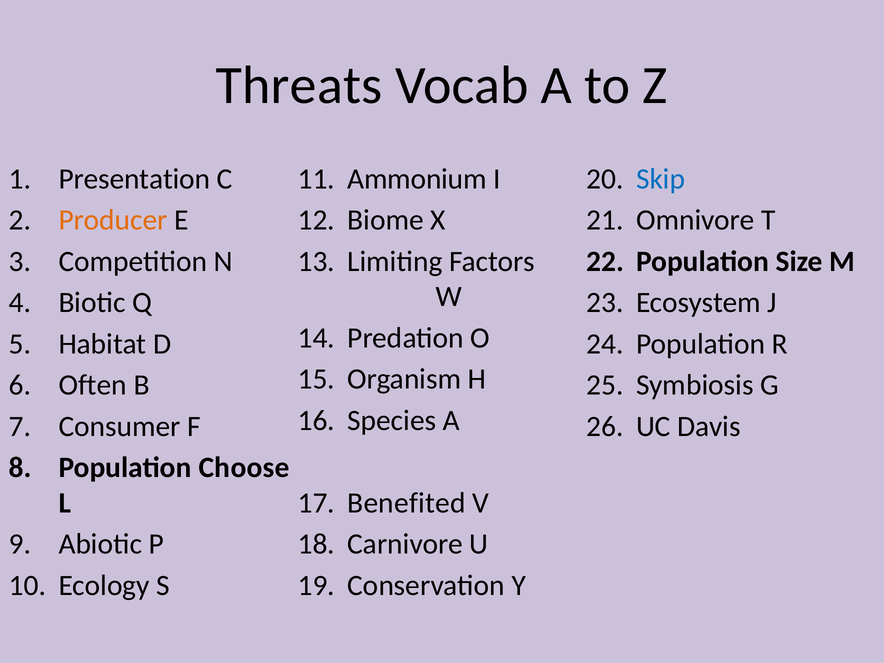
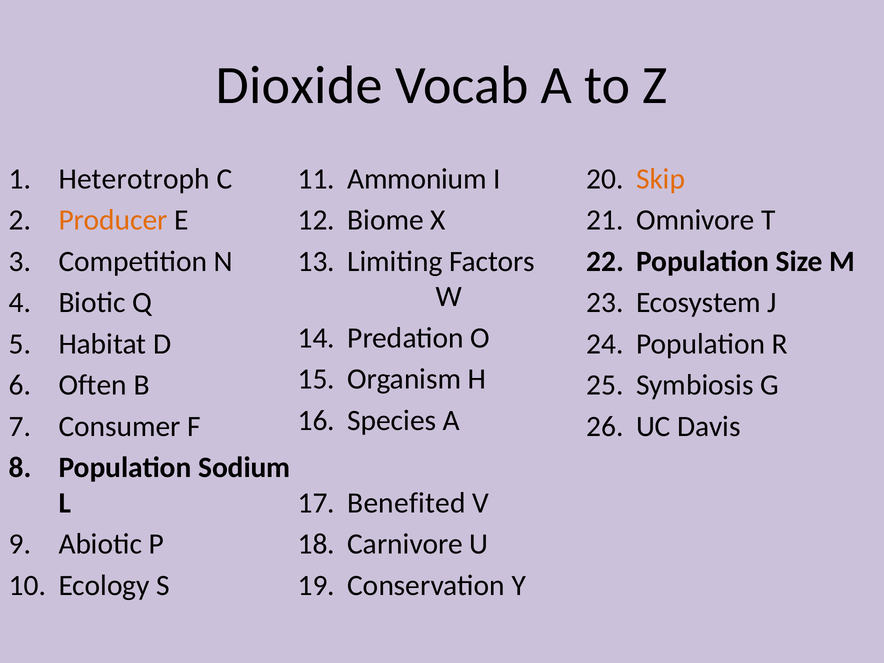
Threats: Threats -> Dioxide (299, 86)
Presentation: Presentation -> Heterotroph (134, 179)
Skip colour: blue -> orange (661, 179)
Choose: Choose -> Sodium (244, 468)
